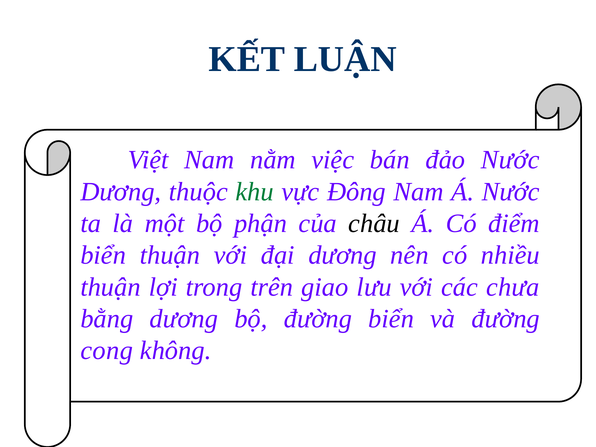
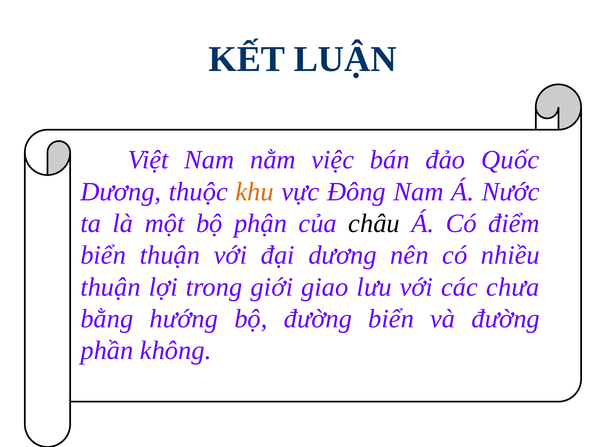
đảo Nước: Nước -> Quốc (510, 160)
khu colour: green -> orange (255, 192)
trên: trên -> giới (272, 287)
bằng dương: dương -> hướng (184, 319)
cong: cong -> phần (107, 351)
